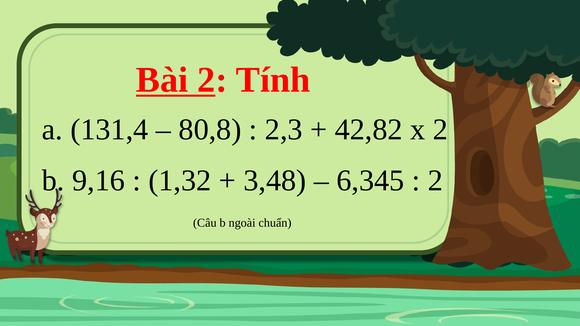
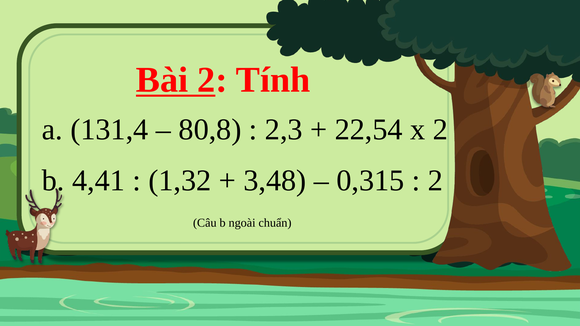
42,82: 42,82 -> 22,54 (369, 130)
9,16: 9,16 -> 4,41 (98, 181)
6,345: 6,345 -> 0,315 (370, 181)
